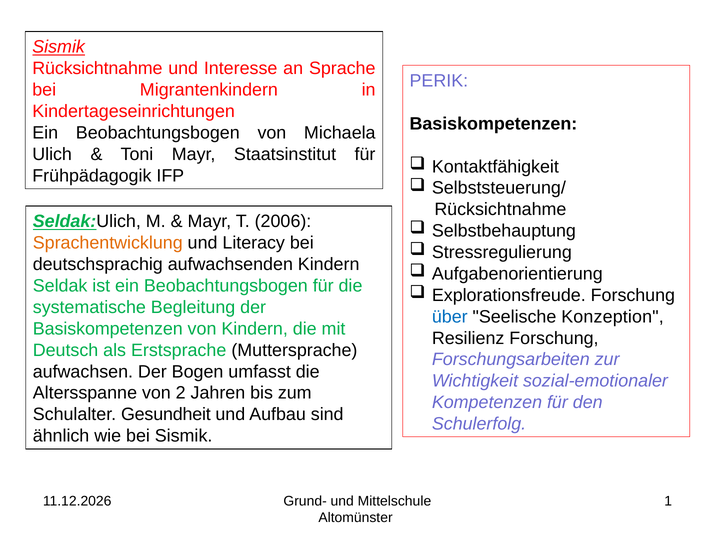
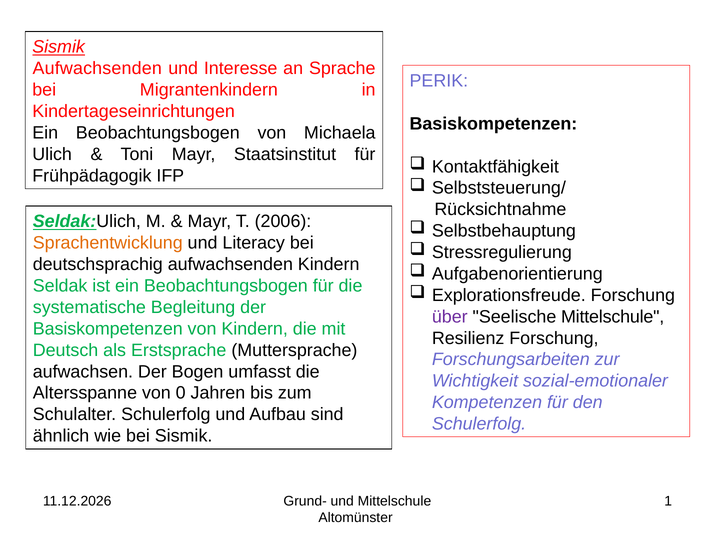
Rücksichtnahme: Rücksichtnahme -> Aufwachsenden (97, 69)
über colour: blue -> purple (450, 317)
Seelische Konzeption: Konzeption -> Mittelschule (613, 317)
2: 2 -> 0 (181, 393)
Schulalter Gesundheit: Gesundheit -> Schulerfolg (166, 415)
